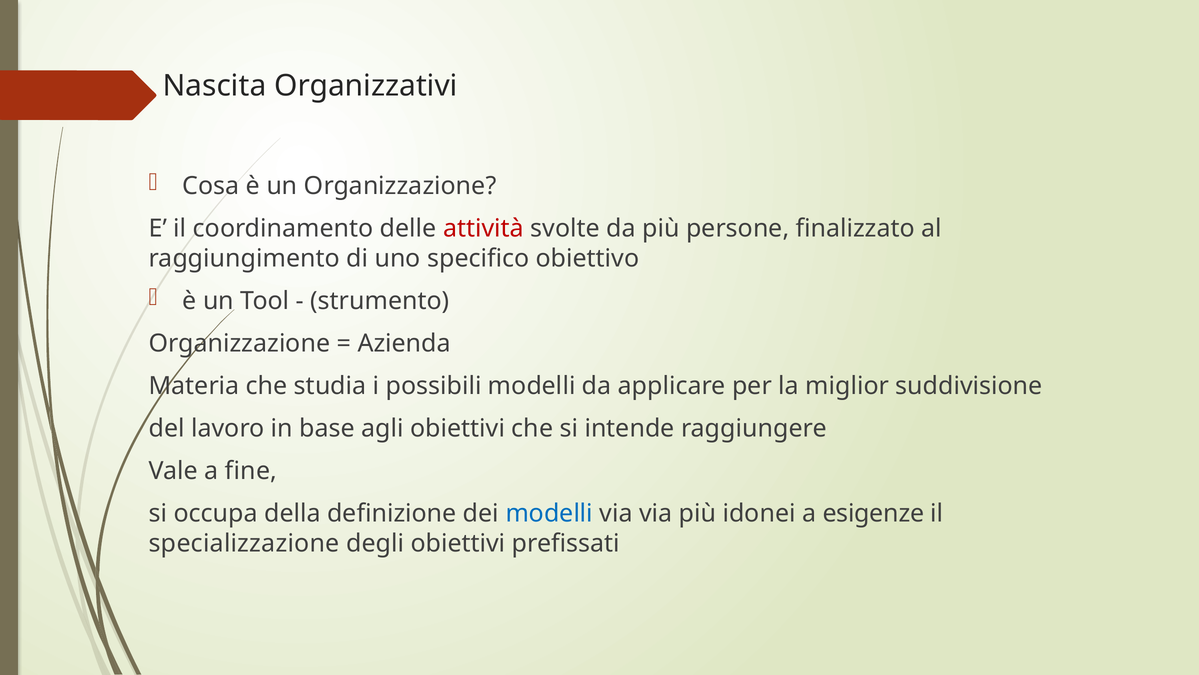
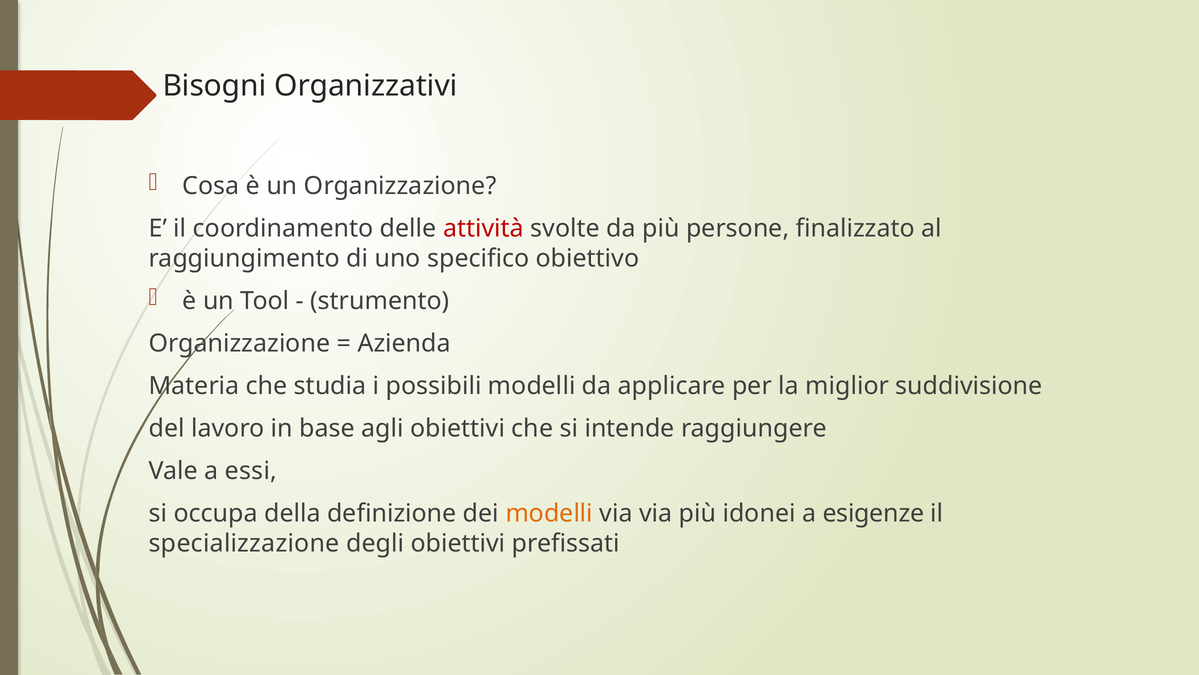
Nascita: Nascita -> Bisogni (215, 86)
fine: fine -> essi (251, 471)
modelli colour: blue -> orange (549, 513)
